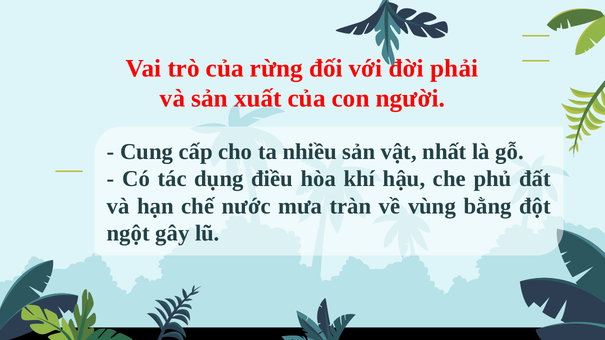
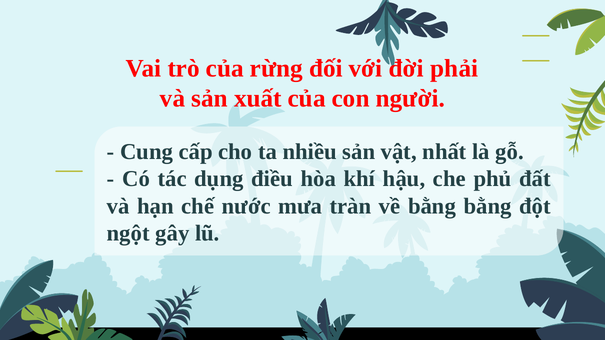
về vùng: vùng -> bằng (432, 206)
